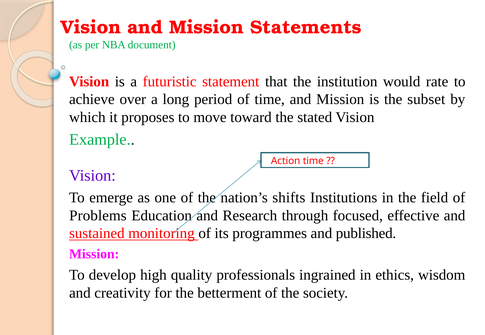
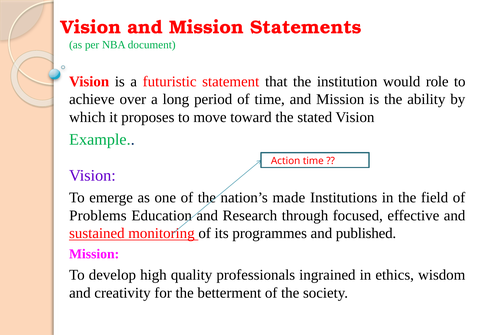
rate: rate -> role (437, 82)
subset: subset -> ability (426, 100)
shifts: shifts -> made (289, 198)
